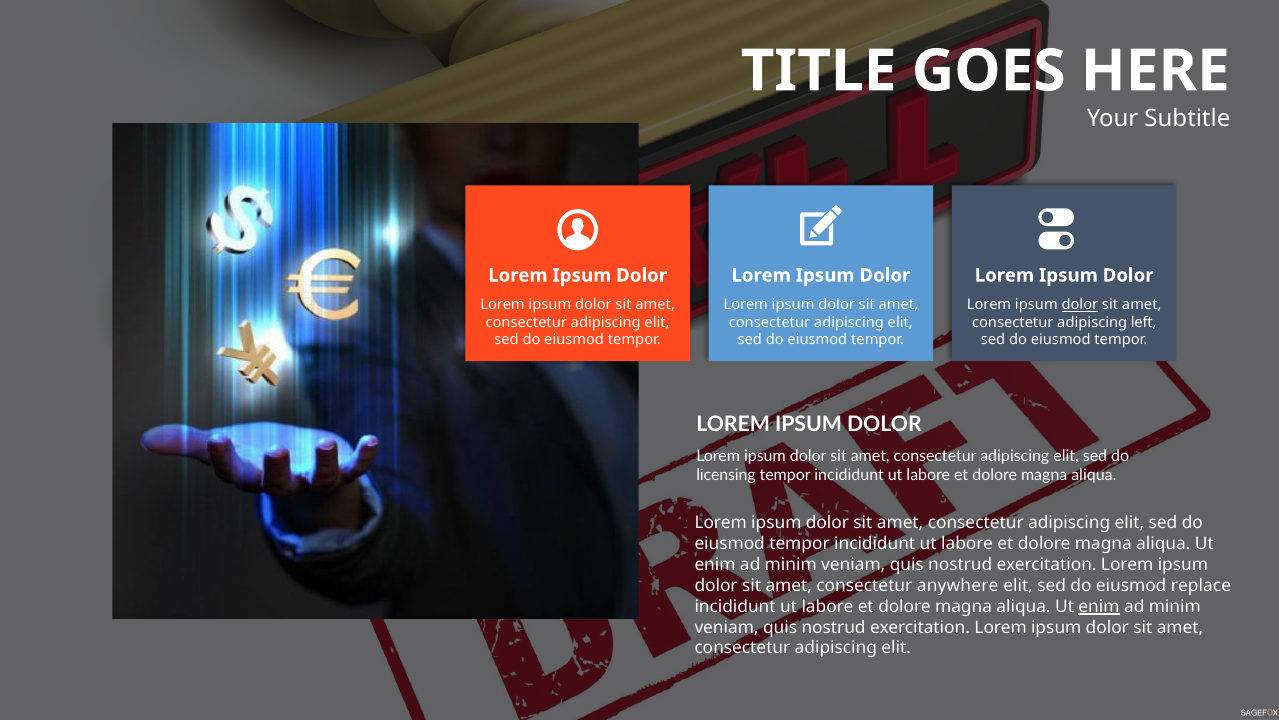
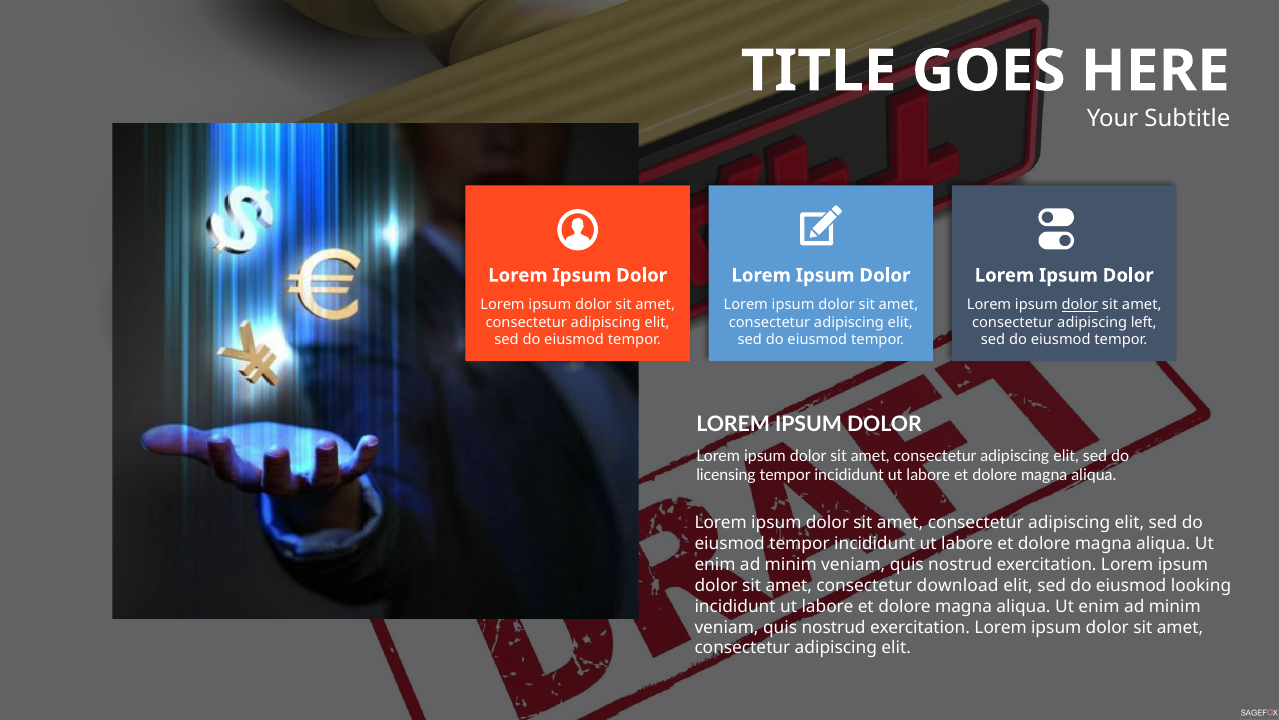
anywhere: anywhere -> download (958, 585)
replace: replace -> looking (1201, 585)
enim underline: present -> none (1099, 606)
